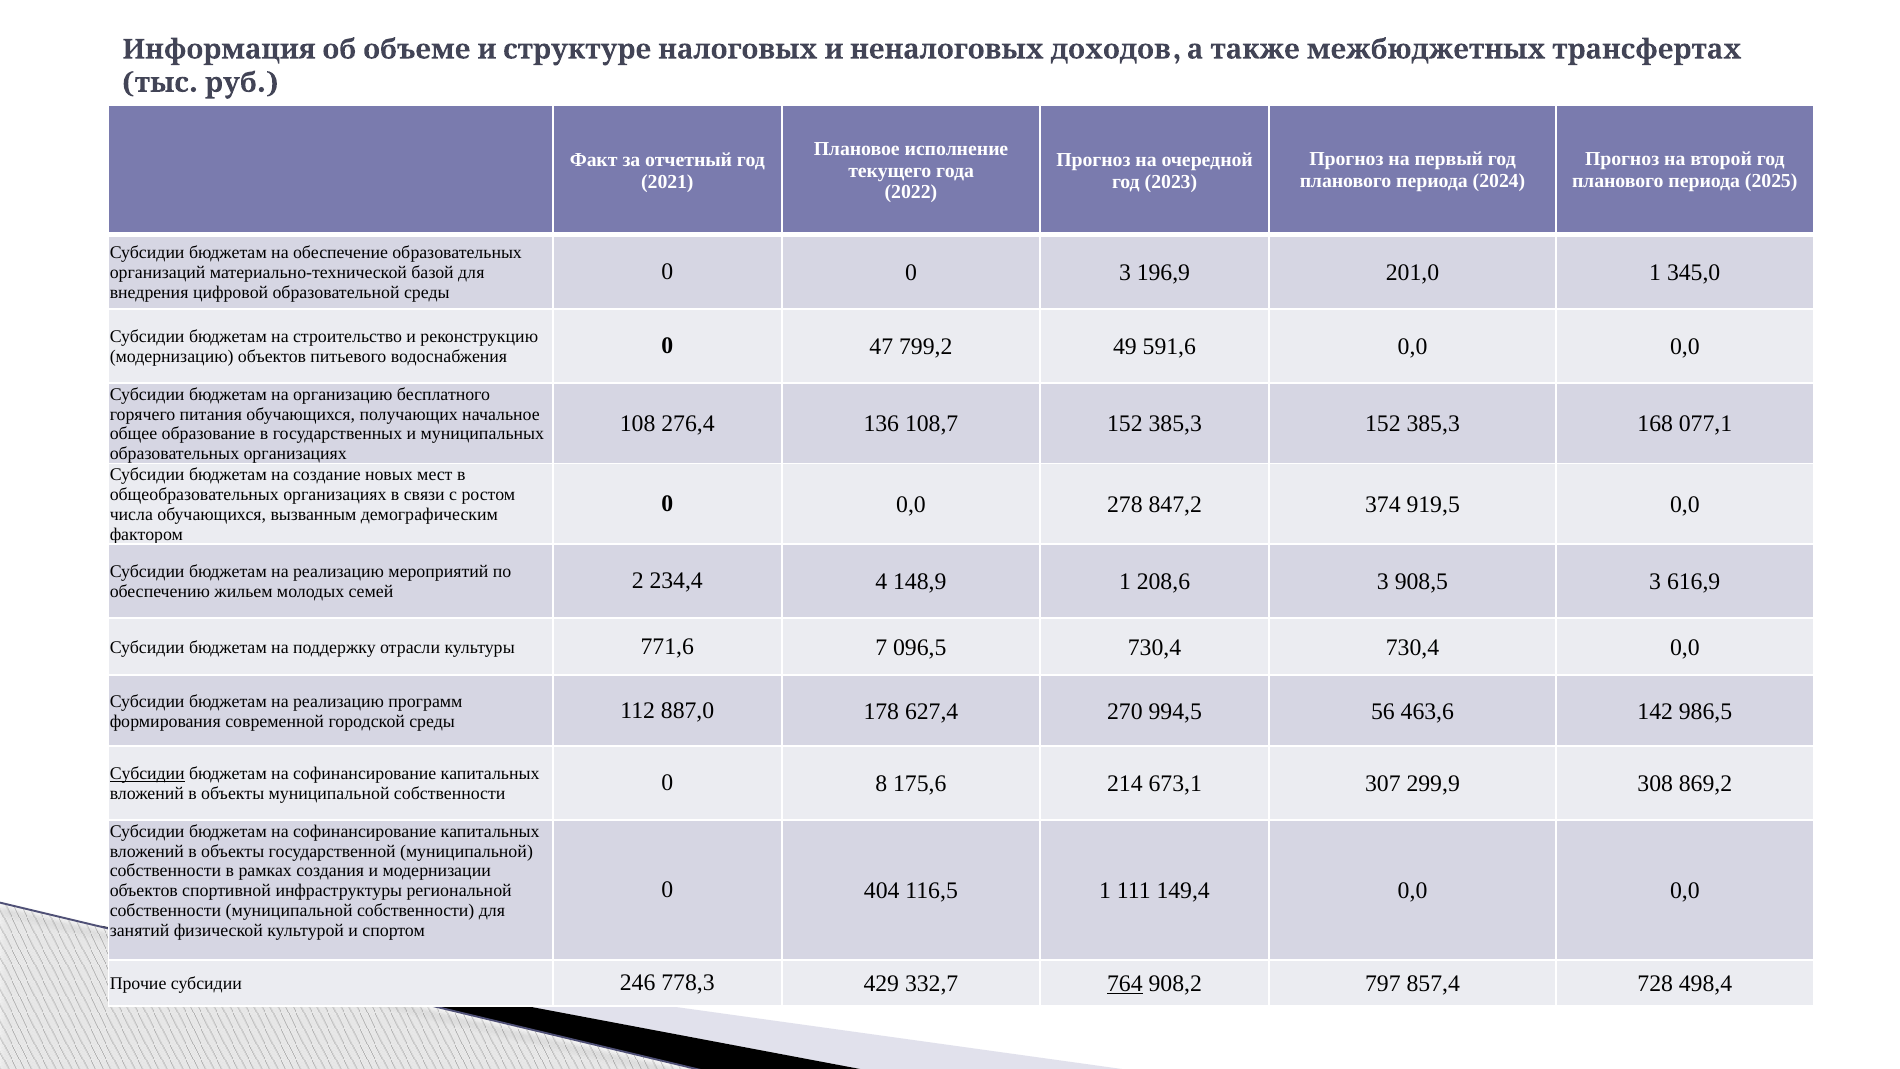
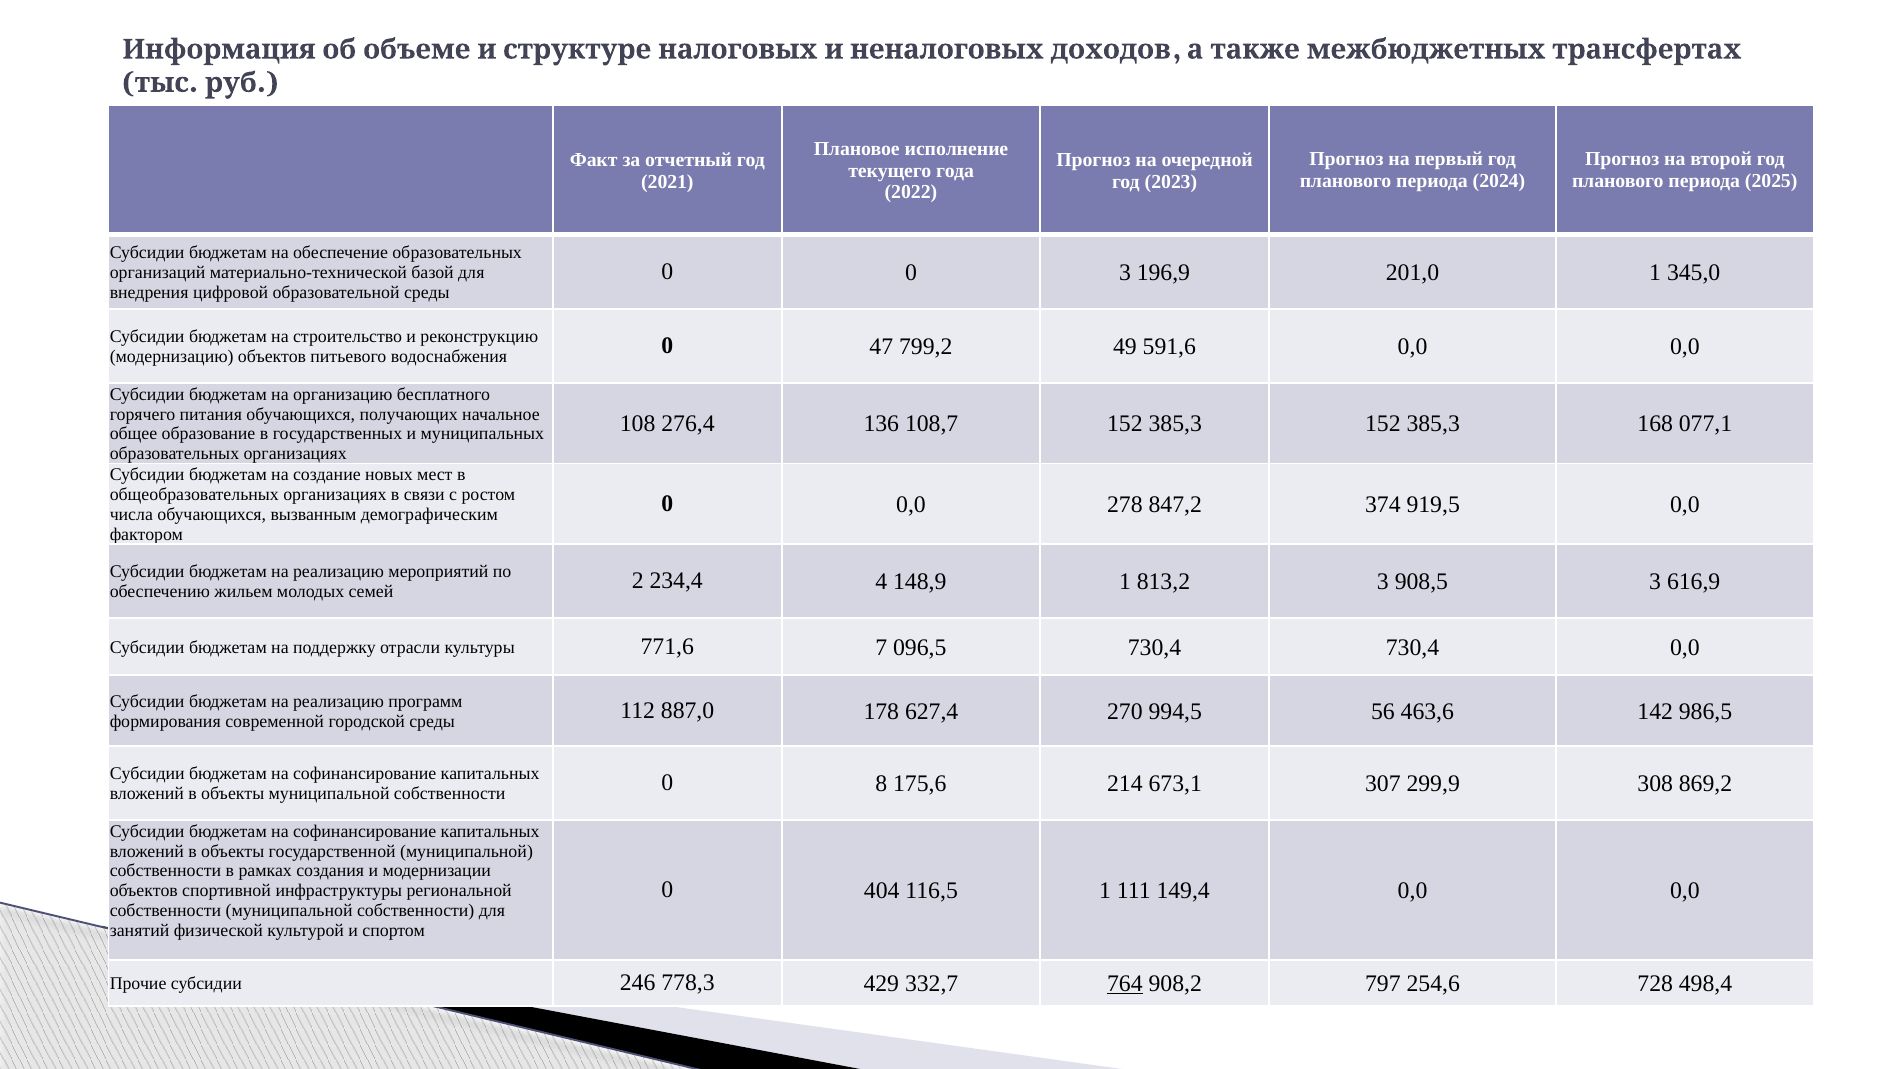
208,6: 208,6 -> 813,2 (1163, 582)
Субсидии underline: present -> none (147, 774)
857,4: 857,4 -> 254,6 (1433, 983)
